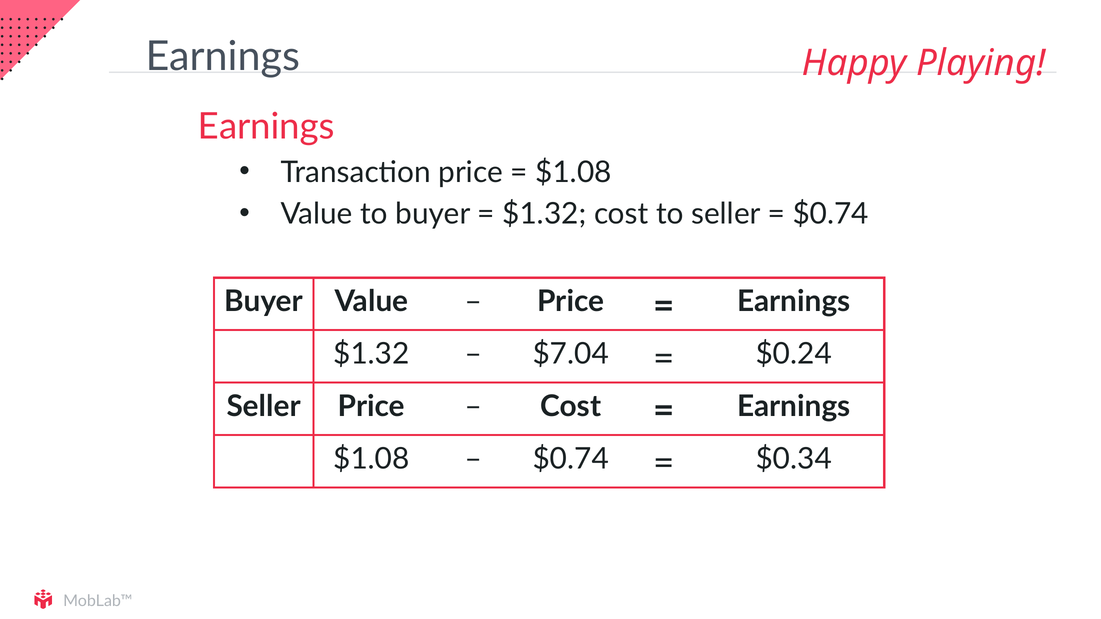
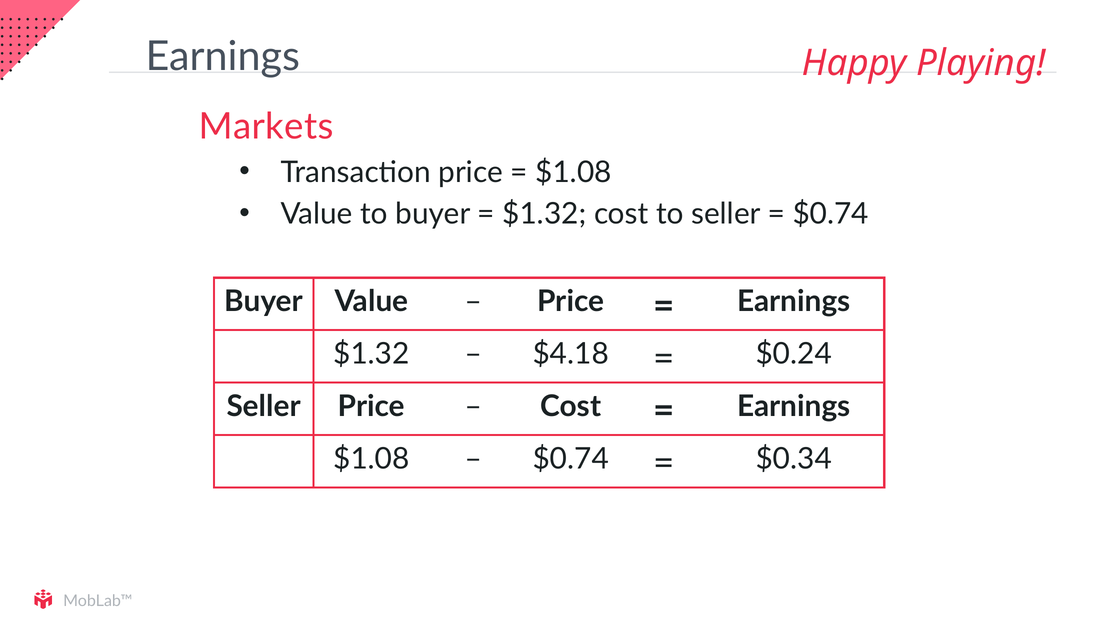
Earnings: Earnings -> Markets (266, 127)
$7.04: $7.04 -> $4.18 (571, 354)
